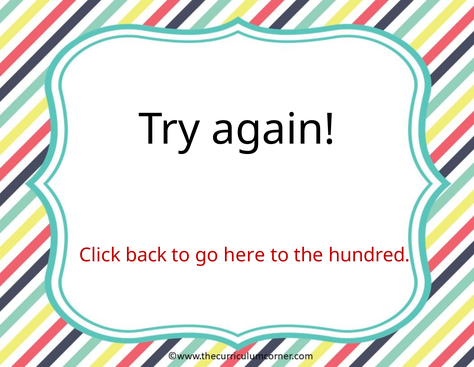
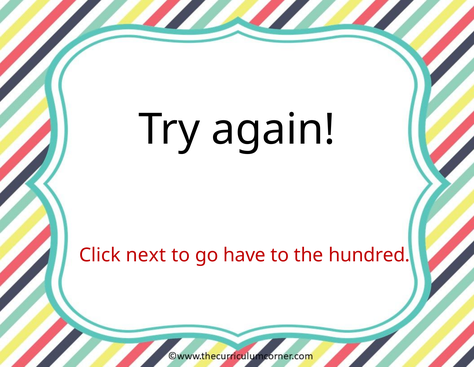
back: back -> next (146, 255)
here: here -> have (245, 255)
